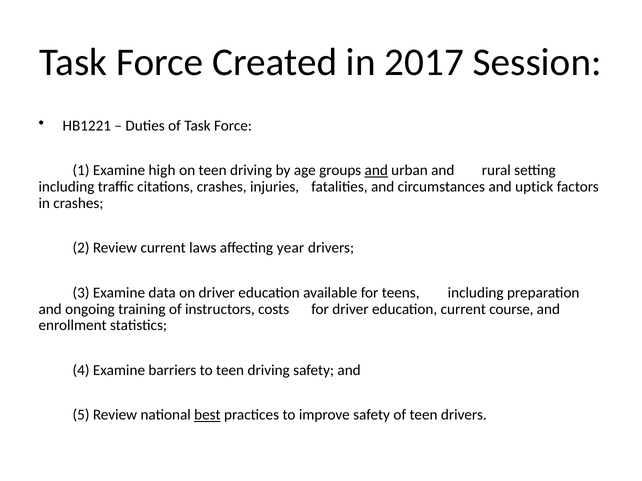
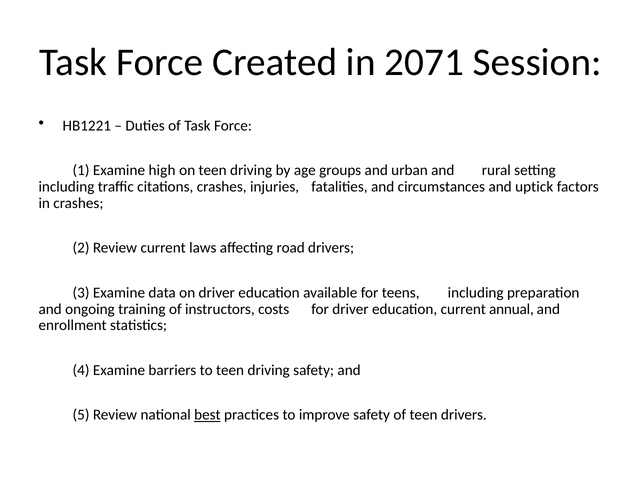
2017: 2017 -> 2071 (424, 62)
and underline: present -> none (376, 171)
year: year -> road (291, 248)
course: course -> annual (511, 309)
